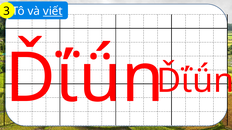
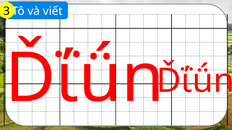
viết underline: present -> none (53, 11)
